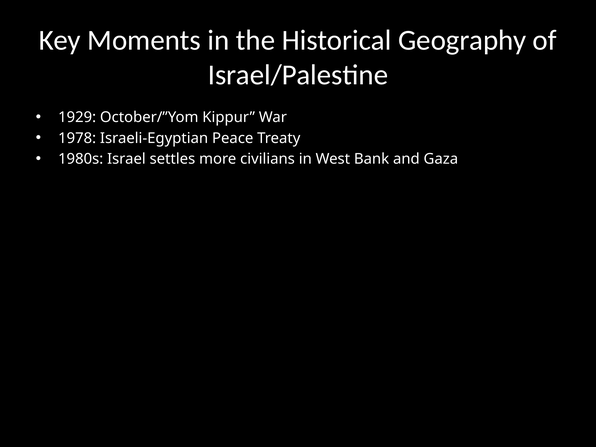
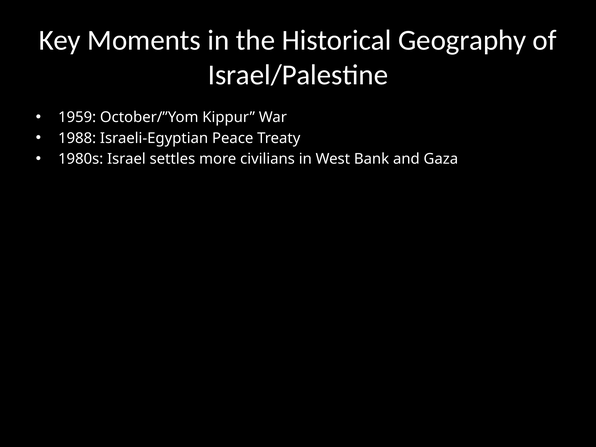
1929: 1929 -> 1959 (77, 117)
1978: 1978 -> 1988 (77, 138)
